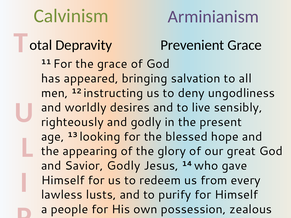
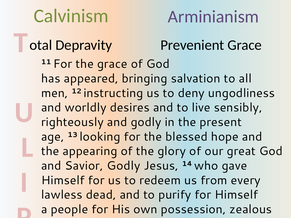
lusts: lusts -> dead (101, 195)
